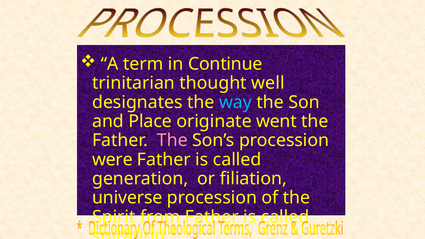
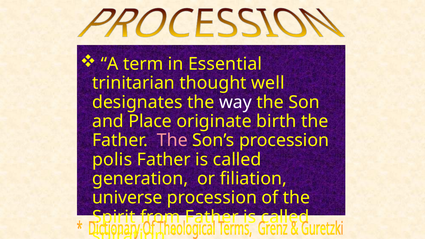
Continue: Continue -> Essential (225, 64)
way colour: light blue -> white (235, 102)
went: went -> birth (276, 121)
were: were -> polis (112, 160)
